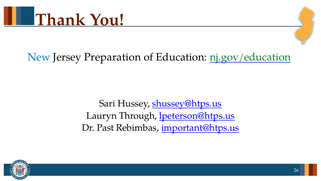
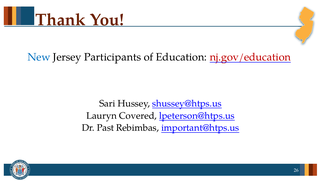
Preparation: Preparation -> Participants (113, 57)
nj.gov/education colour: green -> red (250, 57)
Through: Through -> Covered (138, 115)
